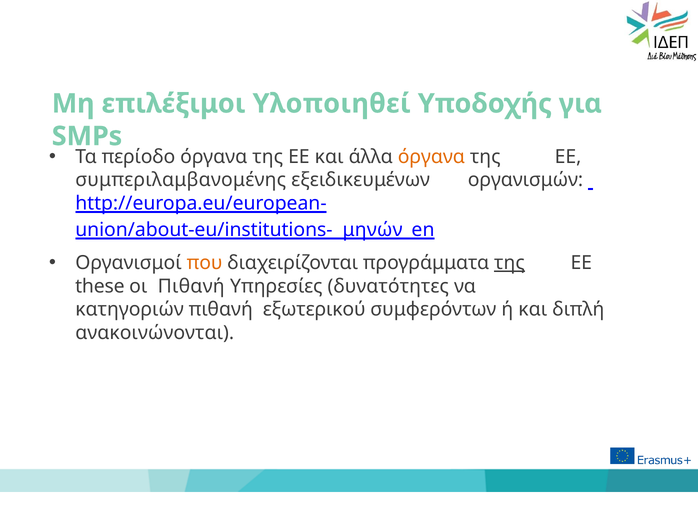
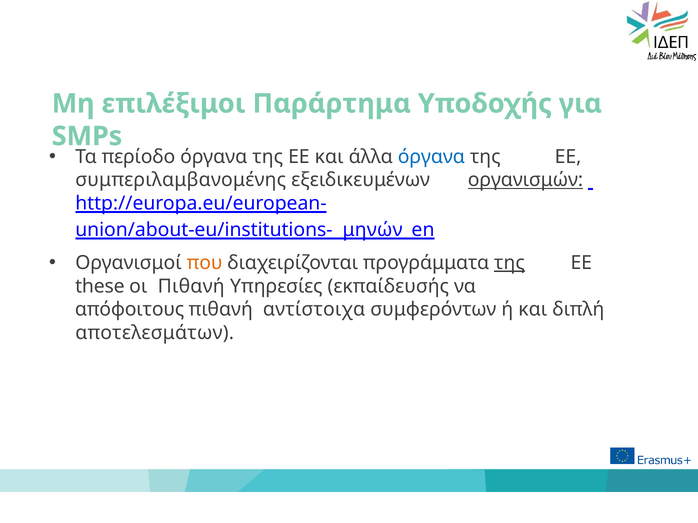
Υλοποιηθεί: Υλοποιηθεί -> Παράρτημα (332, 104)
όργανα colour: orange -> blue (431, 157)
οργανισμών underline: none -> present (526, 180)
δυνατότητες: δυνατότητες -> εκπαίδευσής (388, 287)
κατηγοριών: κατηγοριών -> απόφοιτους (130, 310)
εξωτερικού: εξωτερικού -> αντίστοιχα (314, 310)
ανακοινώνονται: ανακοινώνονται -> αποτελεσμάτων (155, 333)
